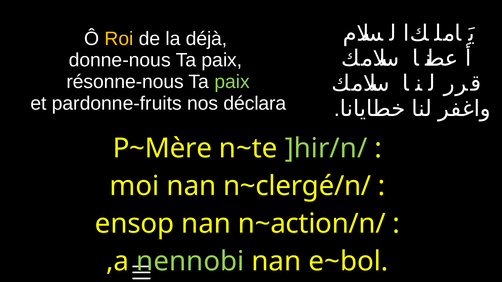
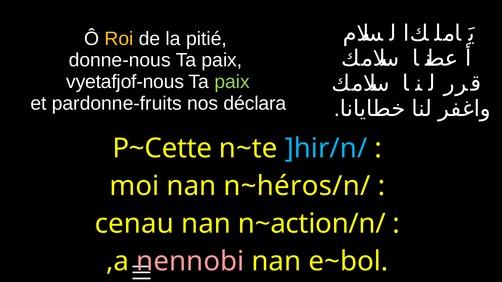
déjà: déjà -> pitié (206, 39)
résonne-nous: résonne-nous -> vyetafjof-nous (125, 82)
P~Mère: P~Mère -> P~Cette (162, 149)
]hir/n/ colour: light green -> light blue (326, 149)
n~clergé/n/: n~clergé/n/ -> n~héros/n/ (297, 186)
ensop: ensop -> cenau (134, 224)
nennobi colour: light green -> pink (190, 262)
